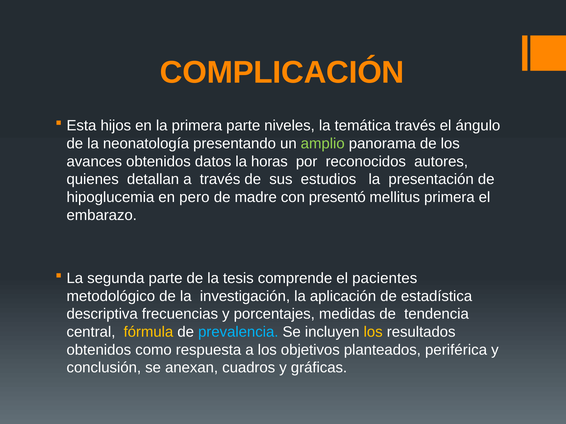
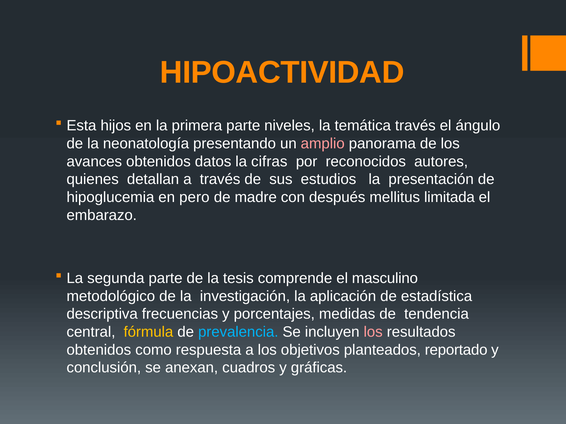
COMPLICACIÓN: COMPLICACIÓN -> HIPOACTIVIDAD (282, 73)
amplio colour: light green -> pink (323, 144)
horas: horas -> cifras (269, 162)
presentó: presentó -> después (337, 197)
mellitus primera: primera -> limitada (449, 197)
pacientes: pacientes -> masculino (385, 279)
los colour: yellow -> pink (373, 332)
periférica: periférica -> reportado (456, 350)
